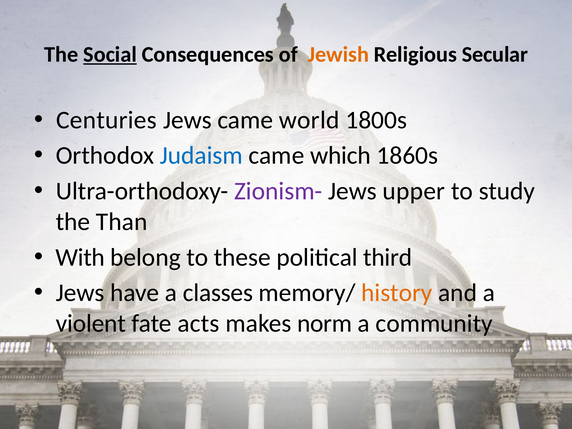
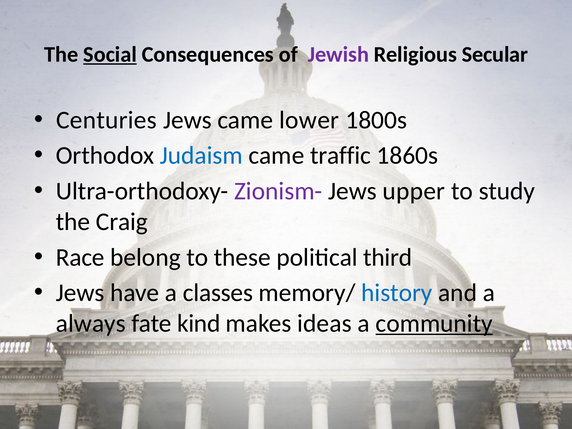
Jewish colour: orange -> purple (338, 54)
world: world -> lower (309, 120)
which: which -> traffic (340, 156)
Than: Than -> Craig (122, 222)
With: With -> Race (80, 257)
history colour: orange -> blue (397, 293)
violent: violent -> always (91, 323)
acts: acts -> kind (199, 323)
norm: norm -> ideas (324, 323)
community underline: none -> present (434, 323)
